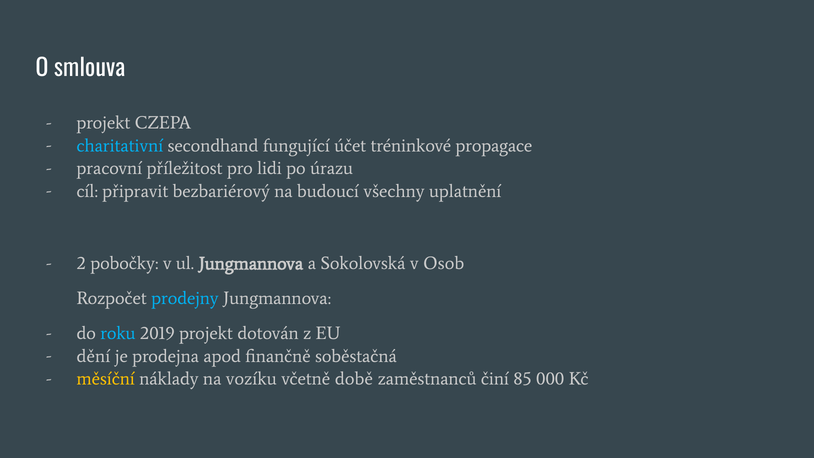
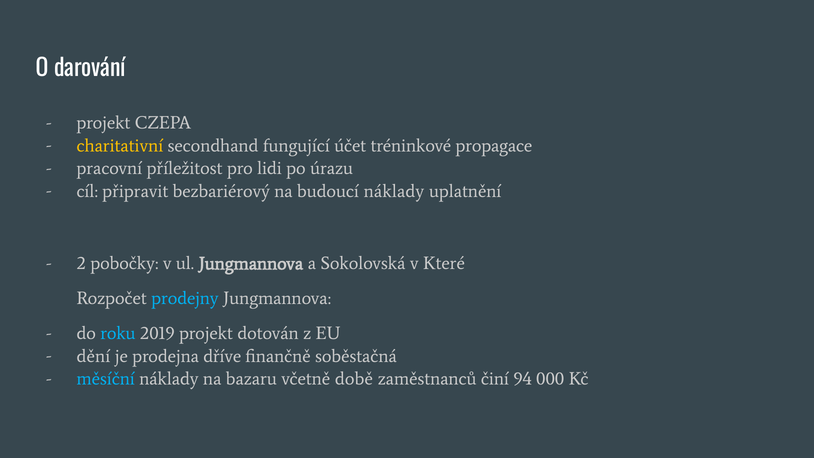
smlouva: smlouva -> darování (90, 68)
charitativní colour: light blue -> yellow (120, 146)
budoucí všechny: všechny -> náklady (394, 191)
Osob: Osob -> Které (444, 263)
apod: apod -> dříve (222, 356)
měsíční colour: yellow -> light blue (106, 379)
vozíku: vozíku -> bazaru (251, 379)
85: 85 -> 94 (523, 379)
